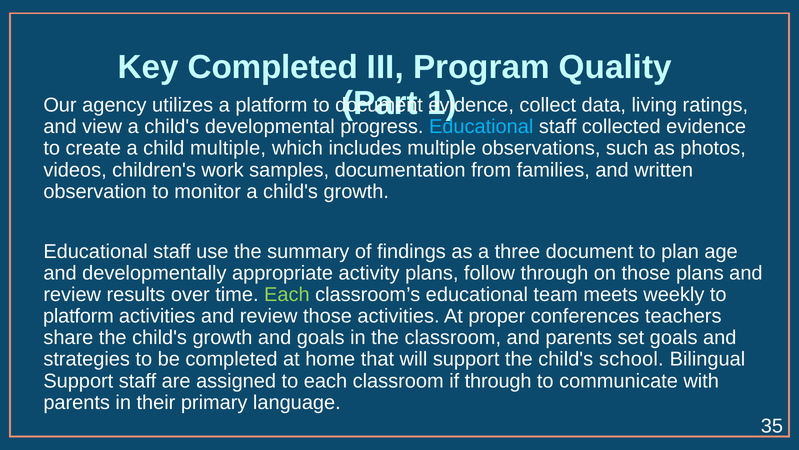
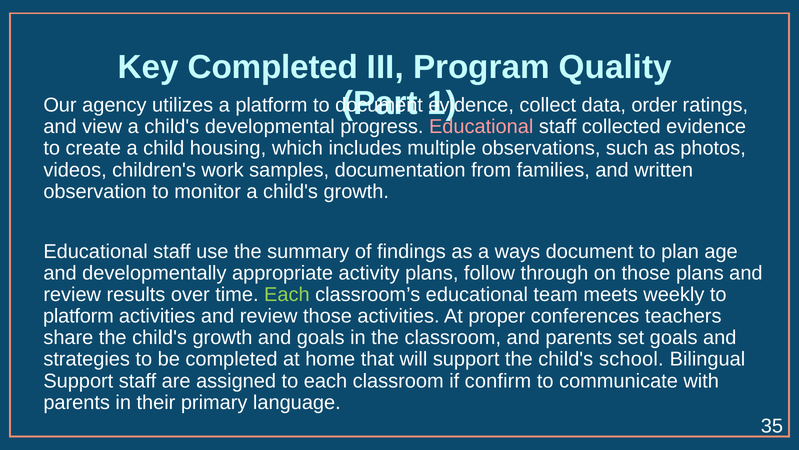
living: living -> order (654, 105)
Educational colour: light blue -> pink (481, 127)
child multiple: multiple -> housing (228, 148)
three: three -> ways (517, 251)
if through: through -> confirm (498, 380)
